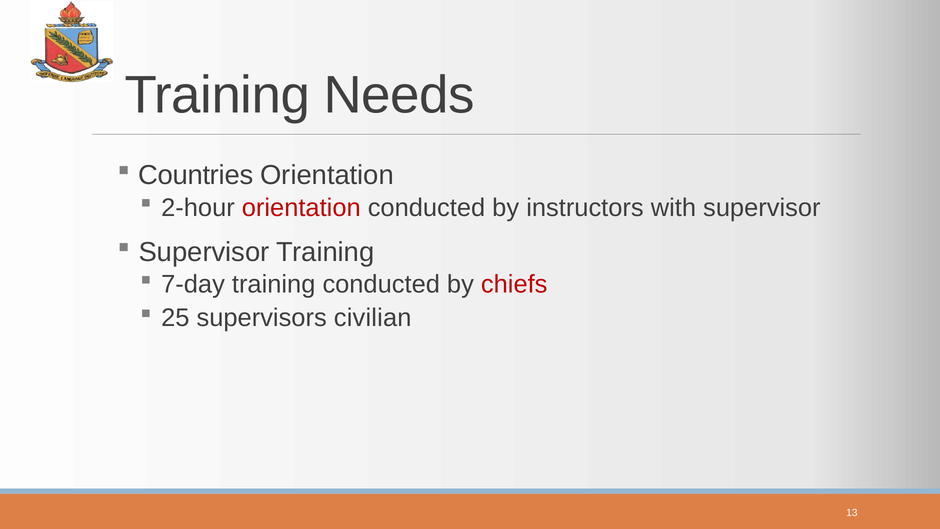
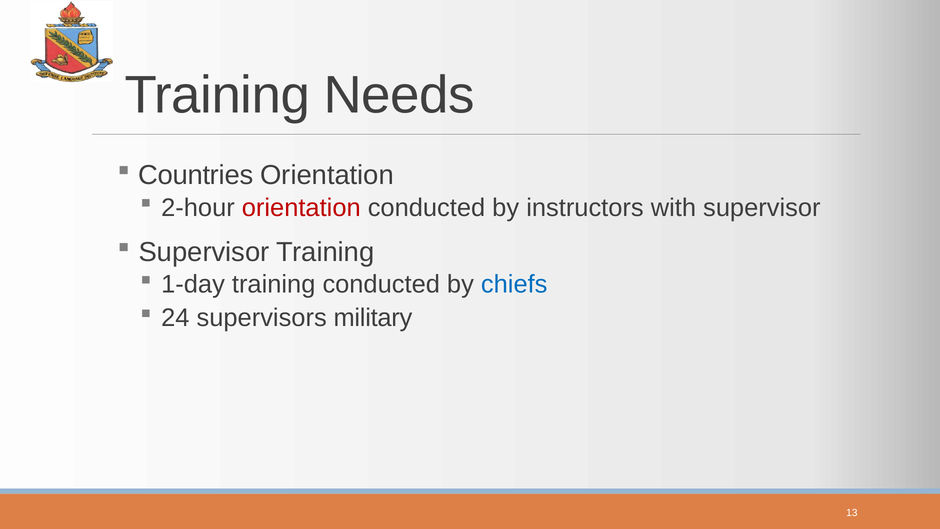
7-day: 7-day -> 1-day (193, 284)
chiefs colour: red -> blue (514, 284)
25: 25 -> 24 (175, 318)
civilian: civilian -> military (373, 318)
